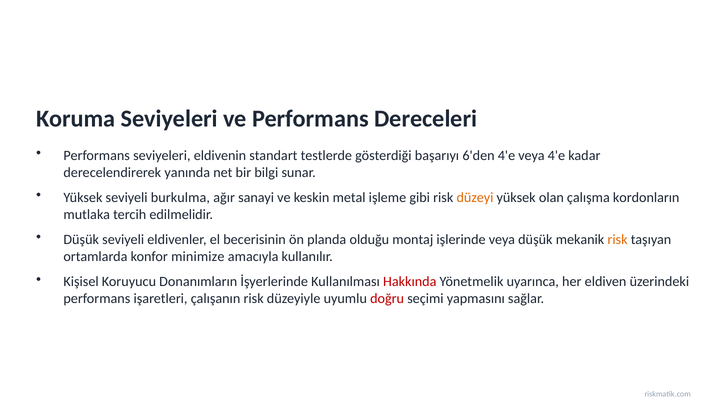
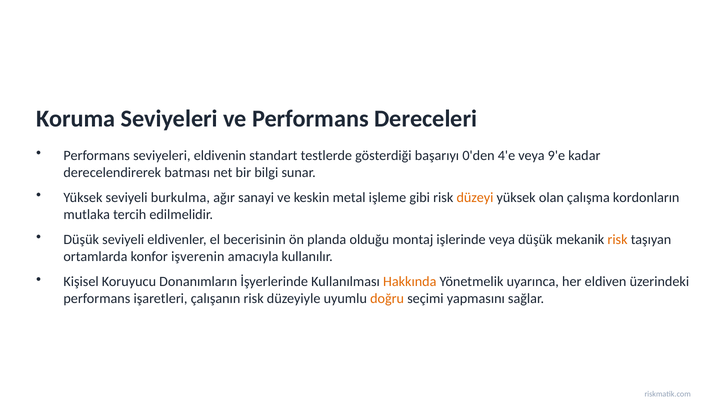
6'den: 6'den -> 0'den (478, 155)
veya 4'e: 4'e -> 9'e (556, 155)
yanında: yanında -> batması (187, 172)
minimize: minimize -> işverenin (198, 257)
Hakkında colour: red -> orange (410, 282)
doğru colour: red -> orange (387, 299)
